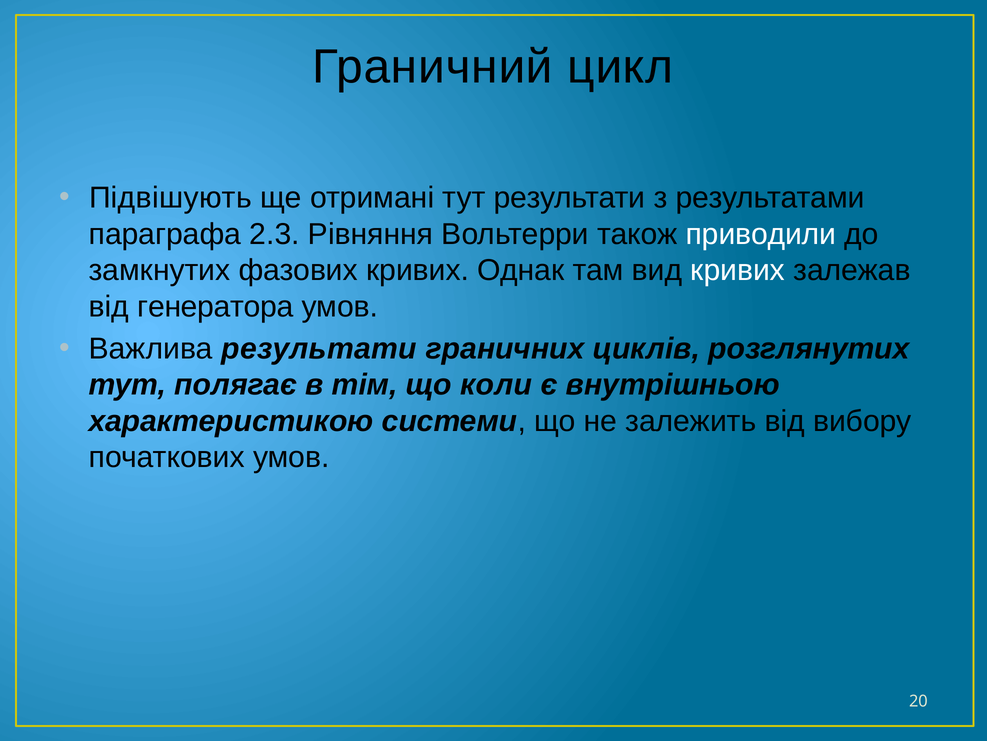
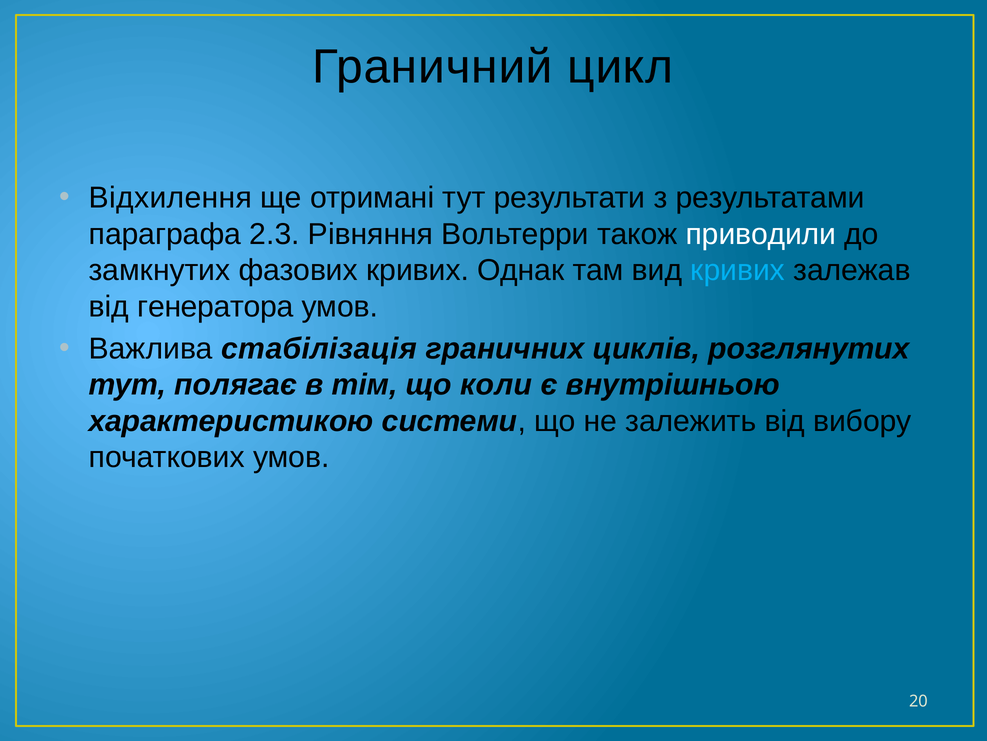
Підвішують: Підвішують -> Відхилення (170, 198)
кривих colour: white -> light blue (738, 270)
Важлива результати: результати -> стабілізація (319, 348)
